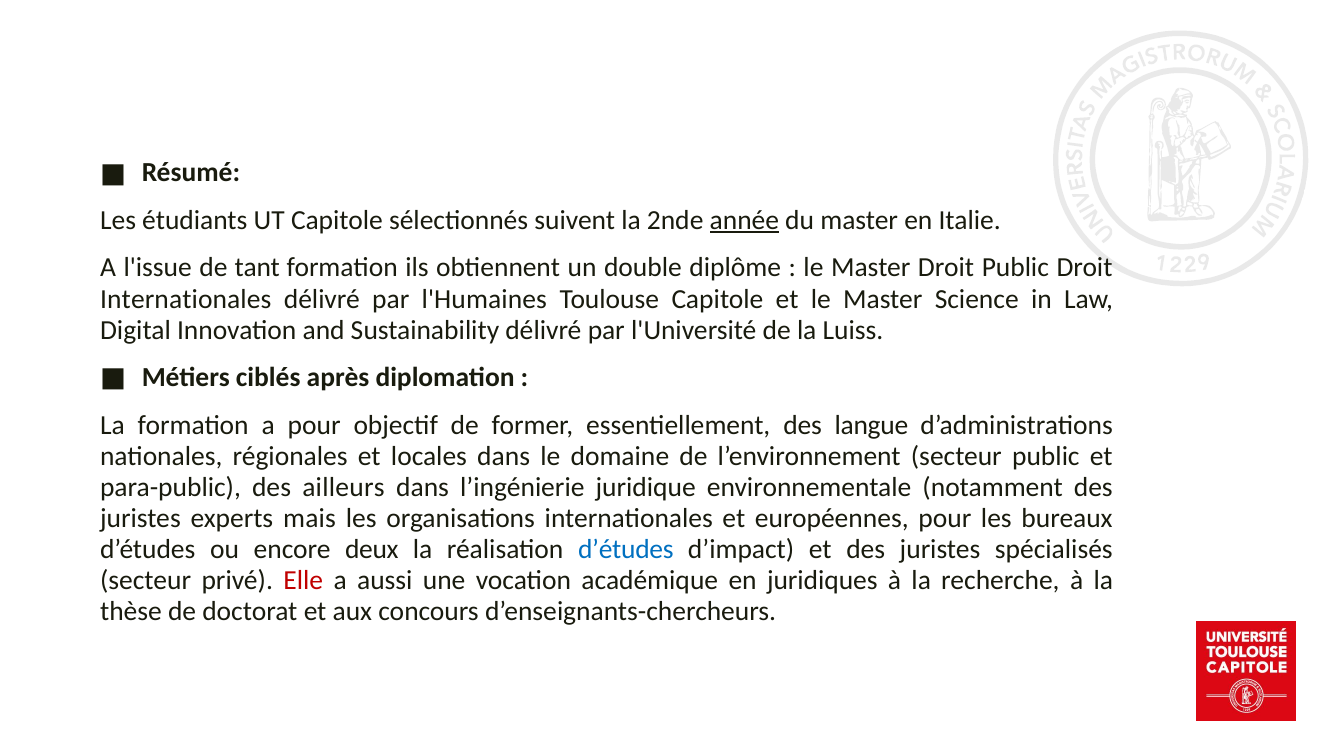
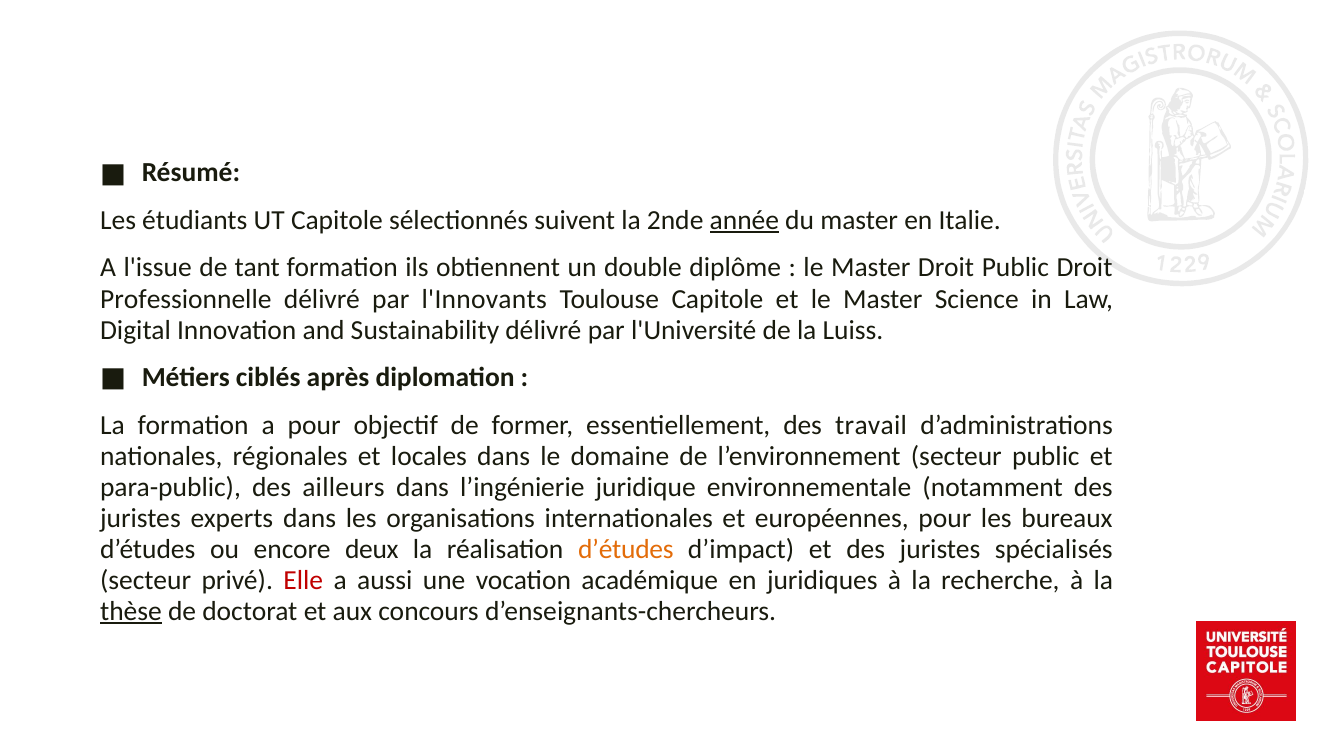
Internationales: Internationales -> Professionnelle (186, 299)
l'Humaines: l'Humaines -> l'Innovants (484, 299)
langue: langue -> travail (871, 425)
experts mais: mais -> dans (310, 518)
d’études colour: blue -> orange (626, 549)
thèse underline: none -> present (131, 611)
